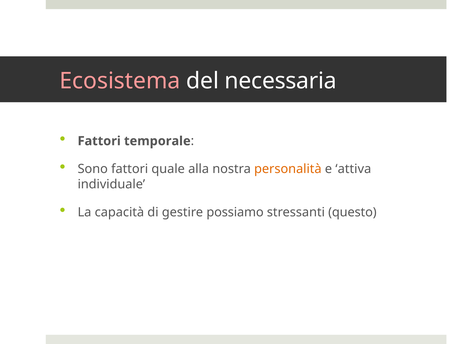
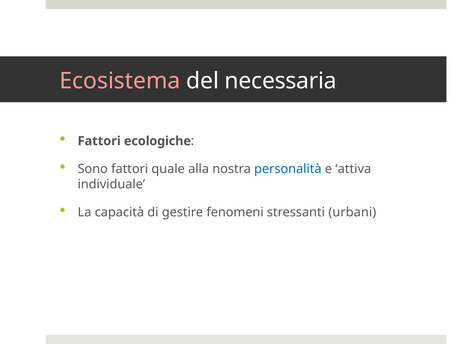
temporale: temporale -> ecologiche (157, 141)
personalità colour: orange -> blue (288, 169)
possiamo: possiamo -> fenomeni (235, 212)
questo: questo -> urbani (352, 212)
